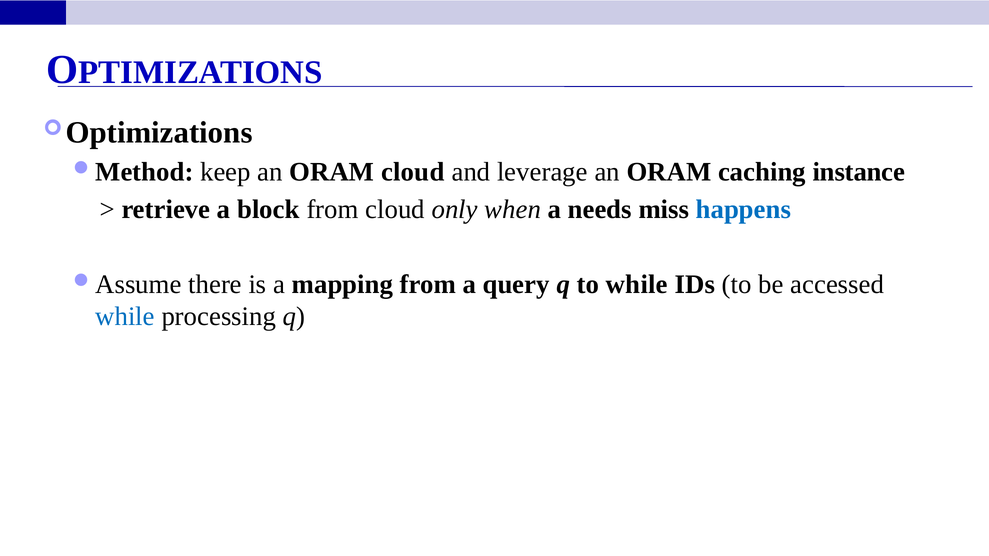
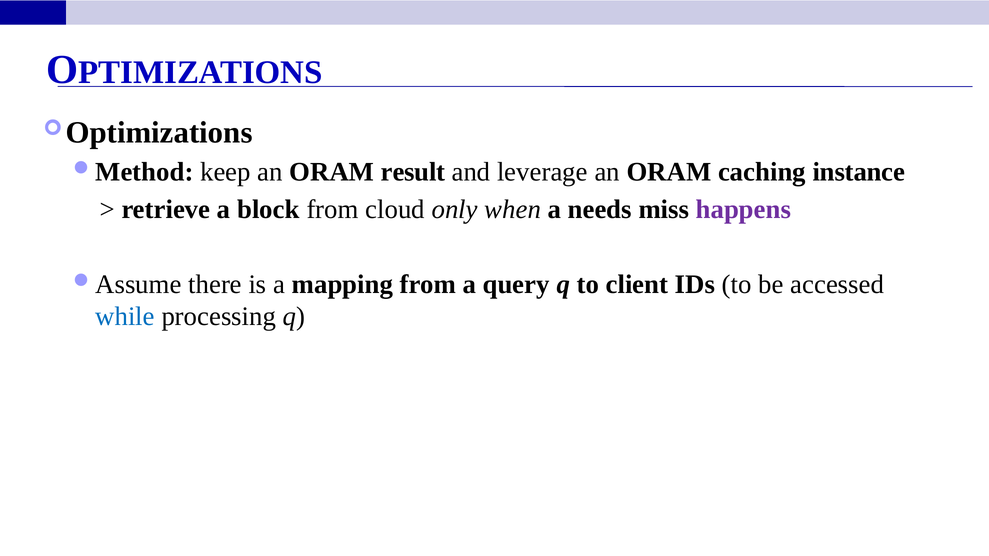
ORAM cloud: cloud -> result (413, 172)
happens colour: blue -> purple (743, 210)
to while: while -> client (637, 285)
